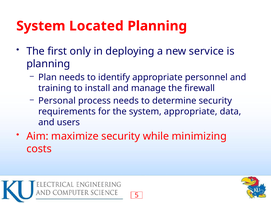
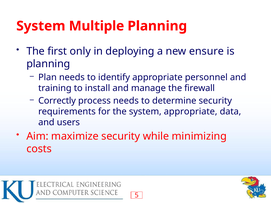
Located: Located -> Multiple (97, 26)
service: service -> ensure (206, 51)
Personal: Personal -> Correctly (57, 101)
